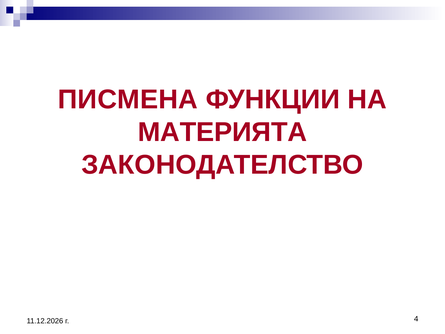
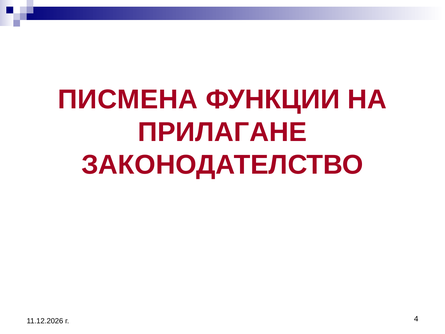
МАТЕРИЯТА: МАТЕРИЯТА -> ПРИЛАГАНЕ (222, 132)
